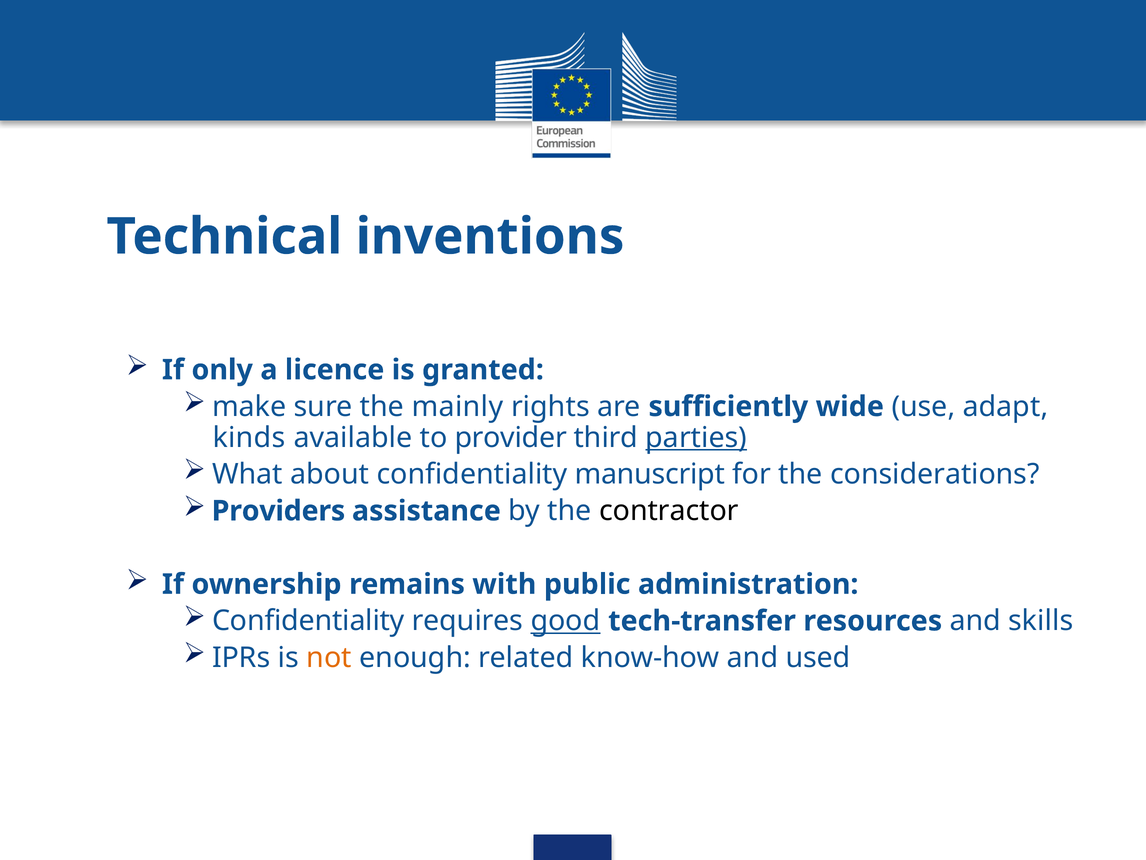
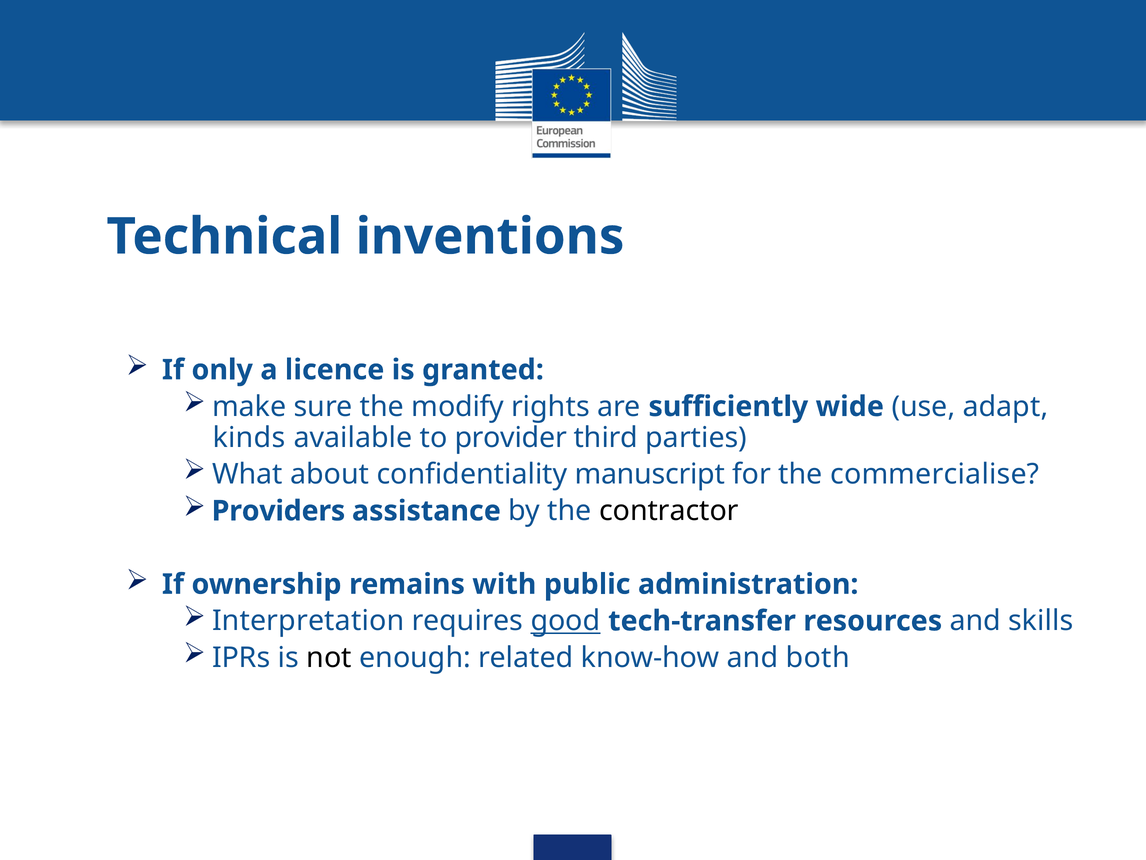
mainly: mainly -> modify (458, 406)
parties underline: present -> none (696, 437)
considerations: considerations -> commercialise (935, 474)
Confidentiality: Confidentiality -> Interpretation (308, 621)
not colour: orange -> black (329, 657)
used: used -> both (818, 657)
